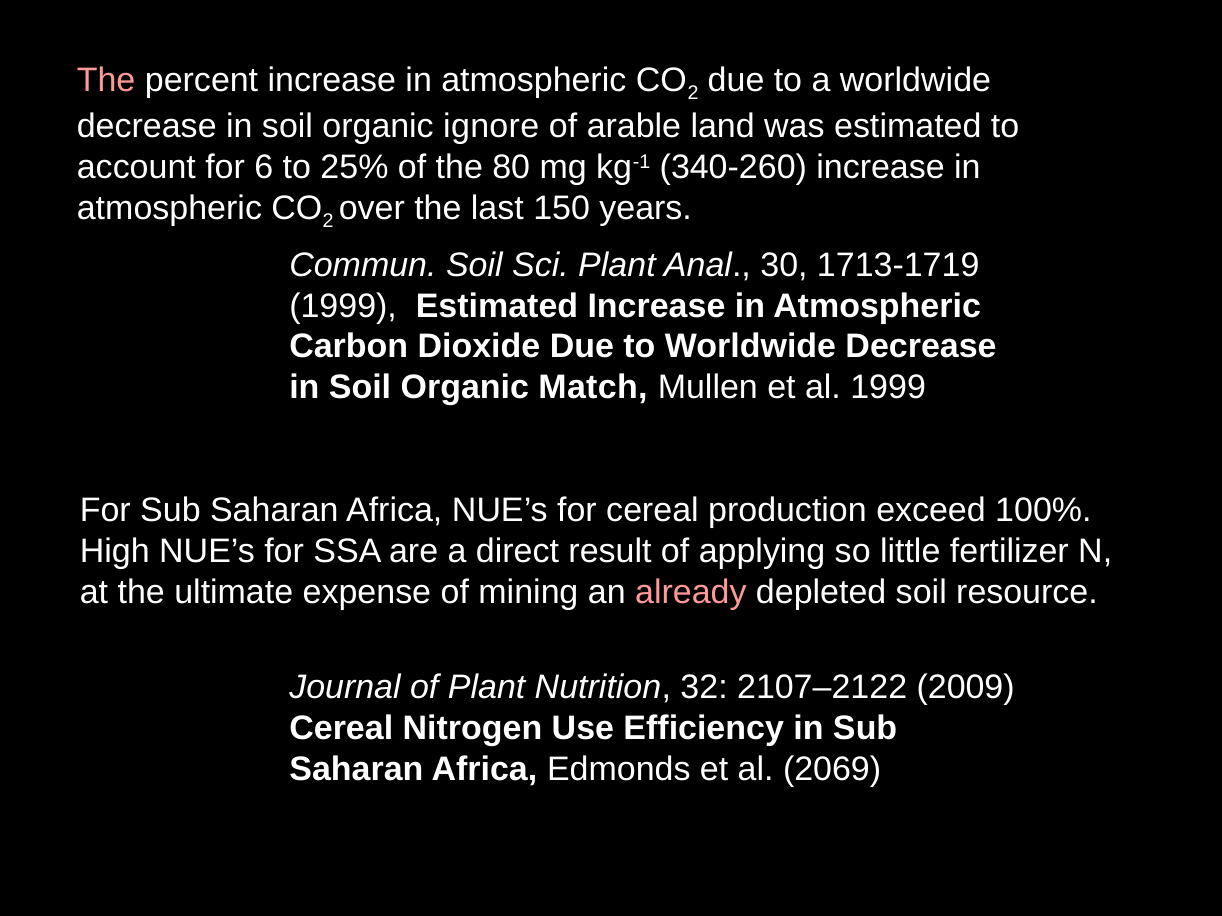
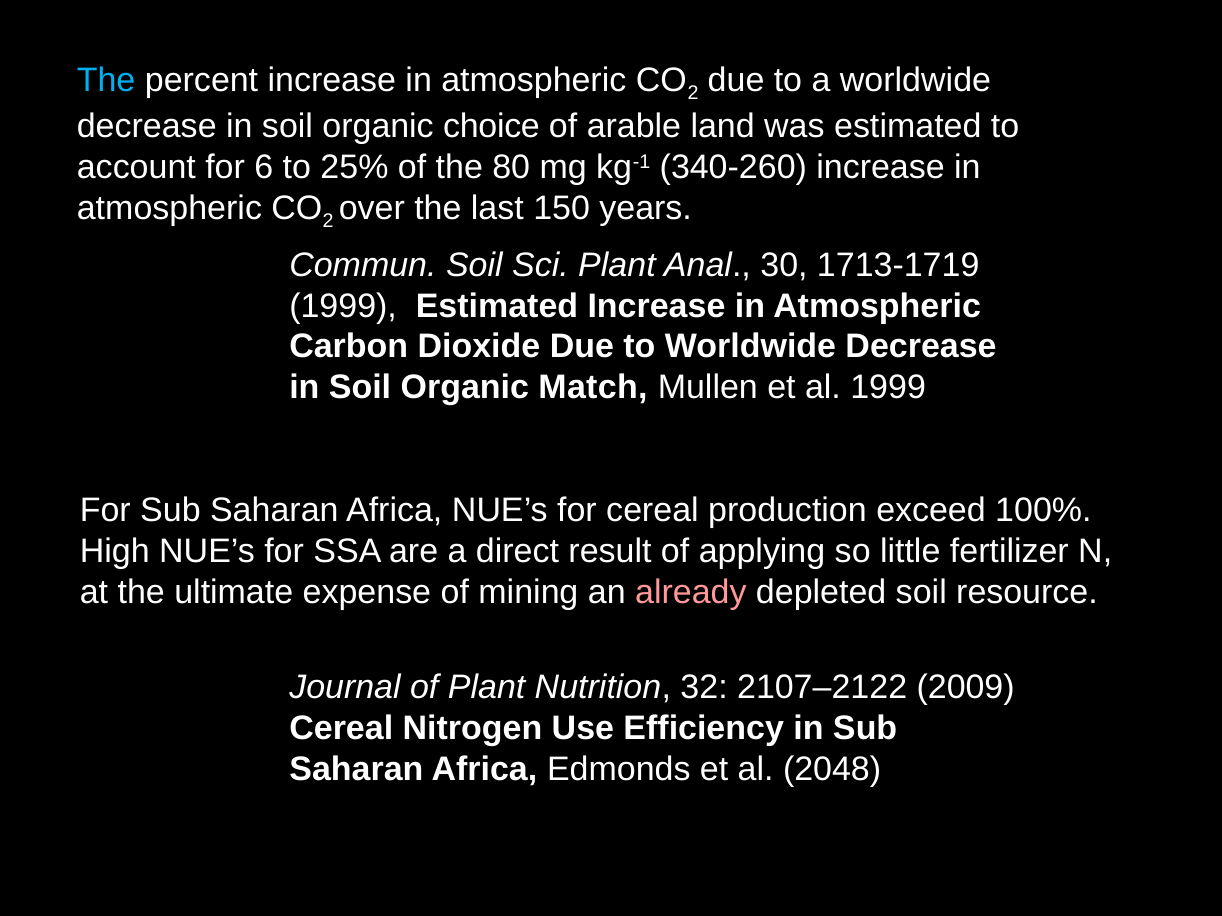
The colour: pink -> light blue (106, 80)
ignore: ignore -> choice (492, 126)
2069: 2069 -> 2048 (832, 769)
